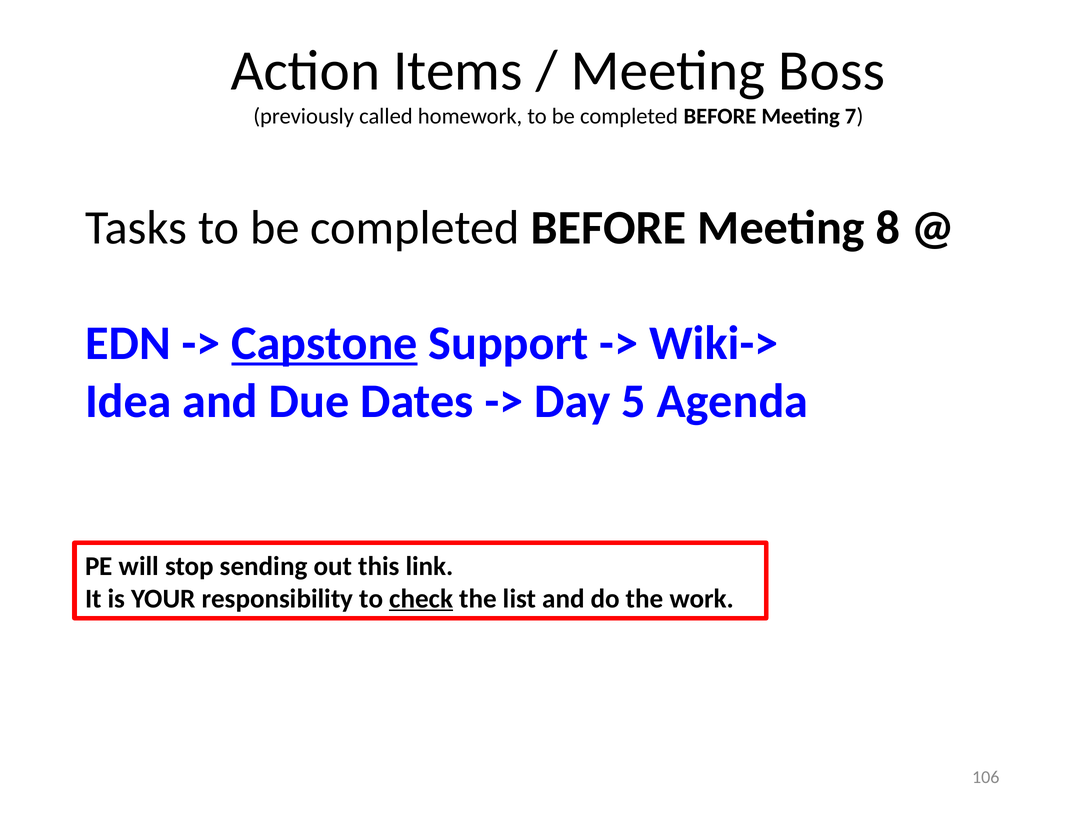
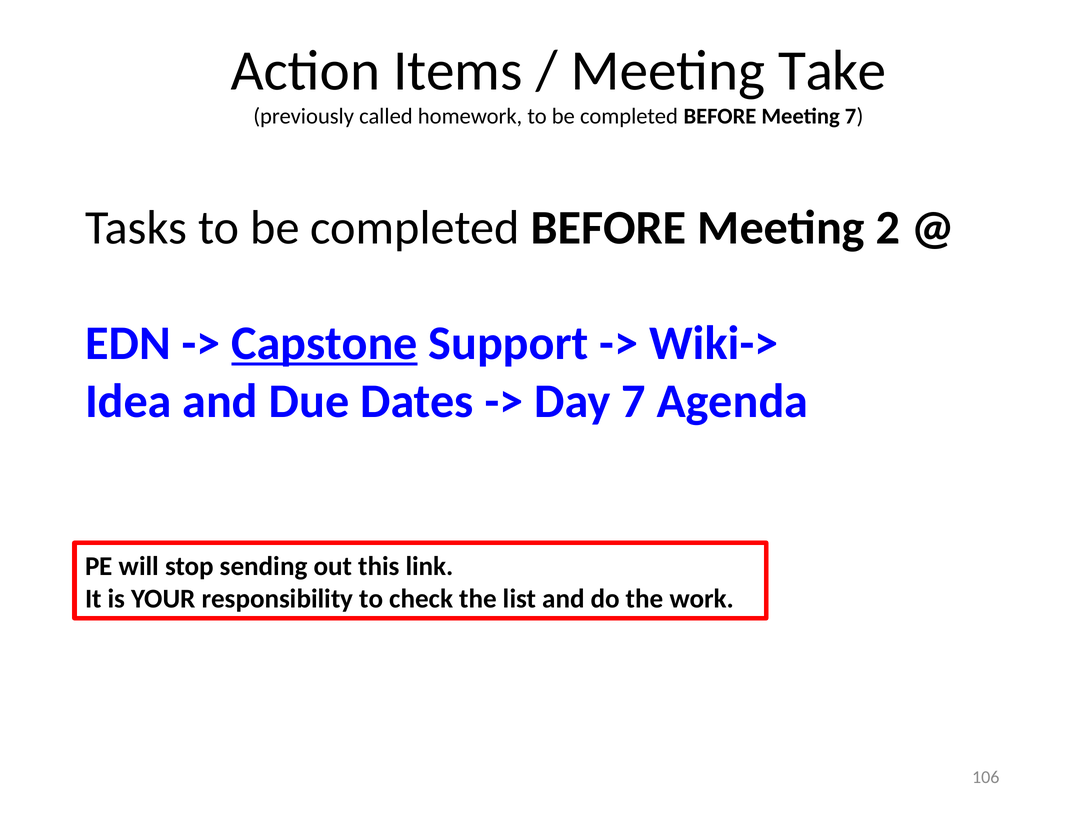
Boss: Boss -> Take (832, 71)
8: 8 -> 2 (888, 228)
Day 5: 5 -> 7 (634, 401)
check underline: present -> none (421, 599)
